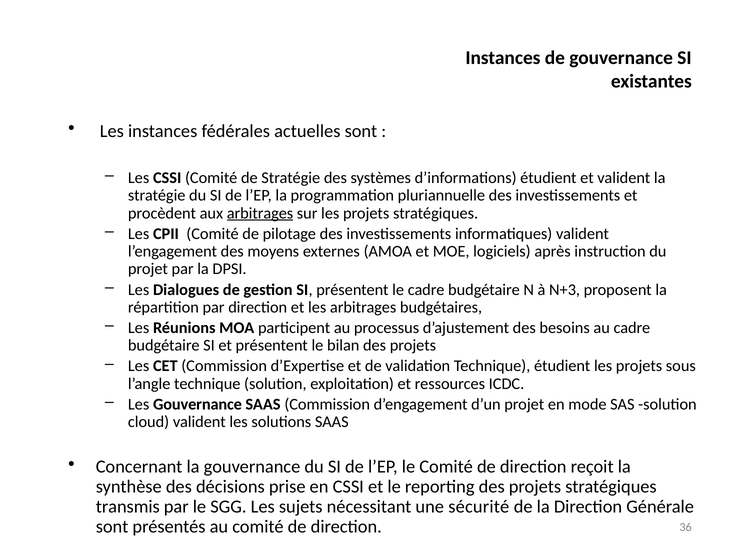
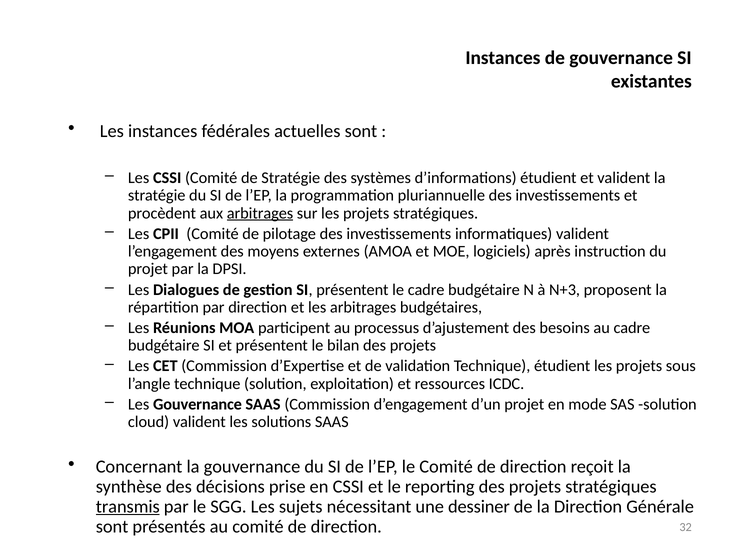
transmis underline: none -> present (128, 507)
sécurité: sécurité -> dessiner (479, 507)
36: 36 -> 32 (686, 527)
